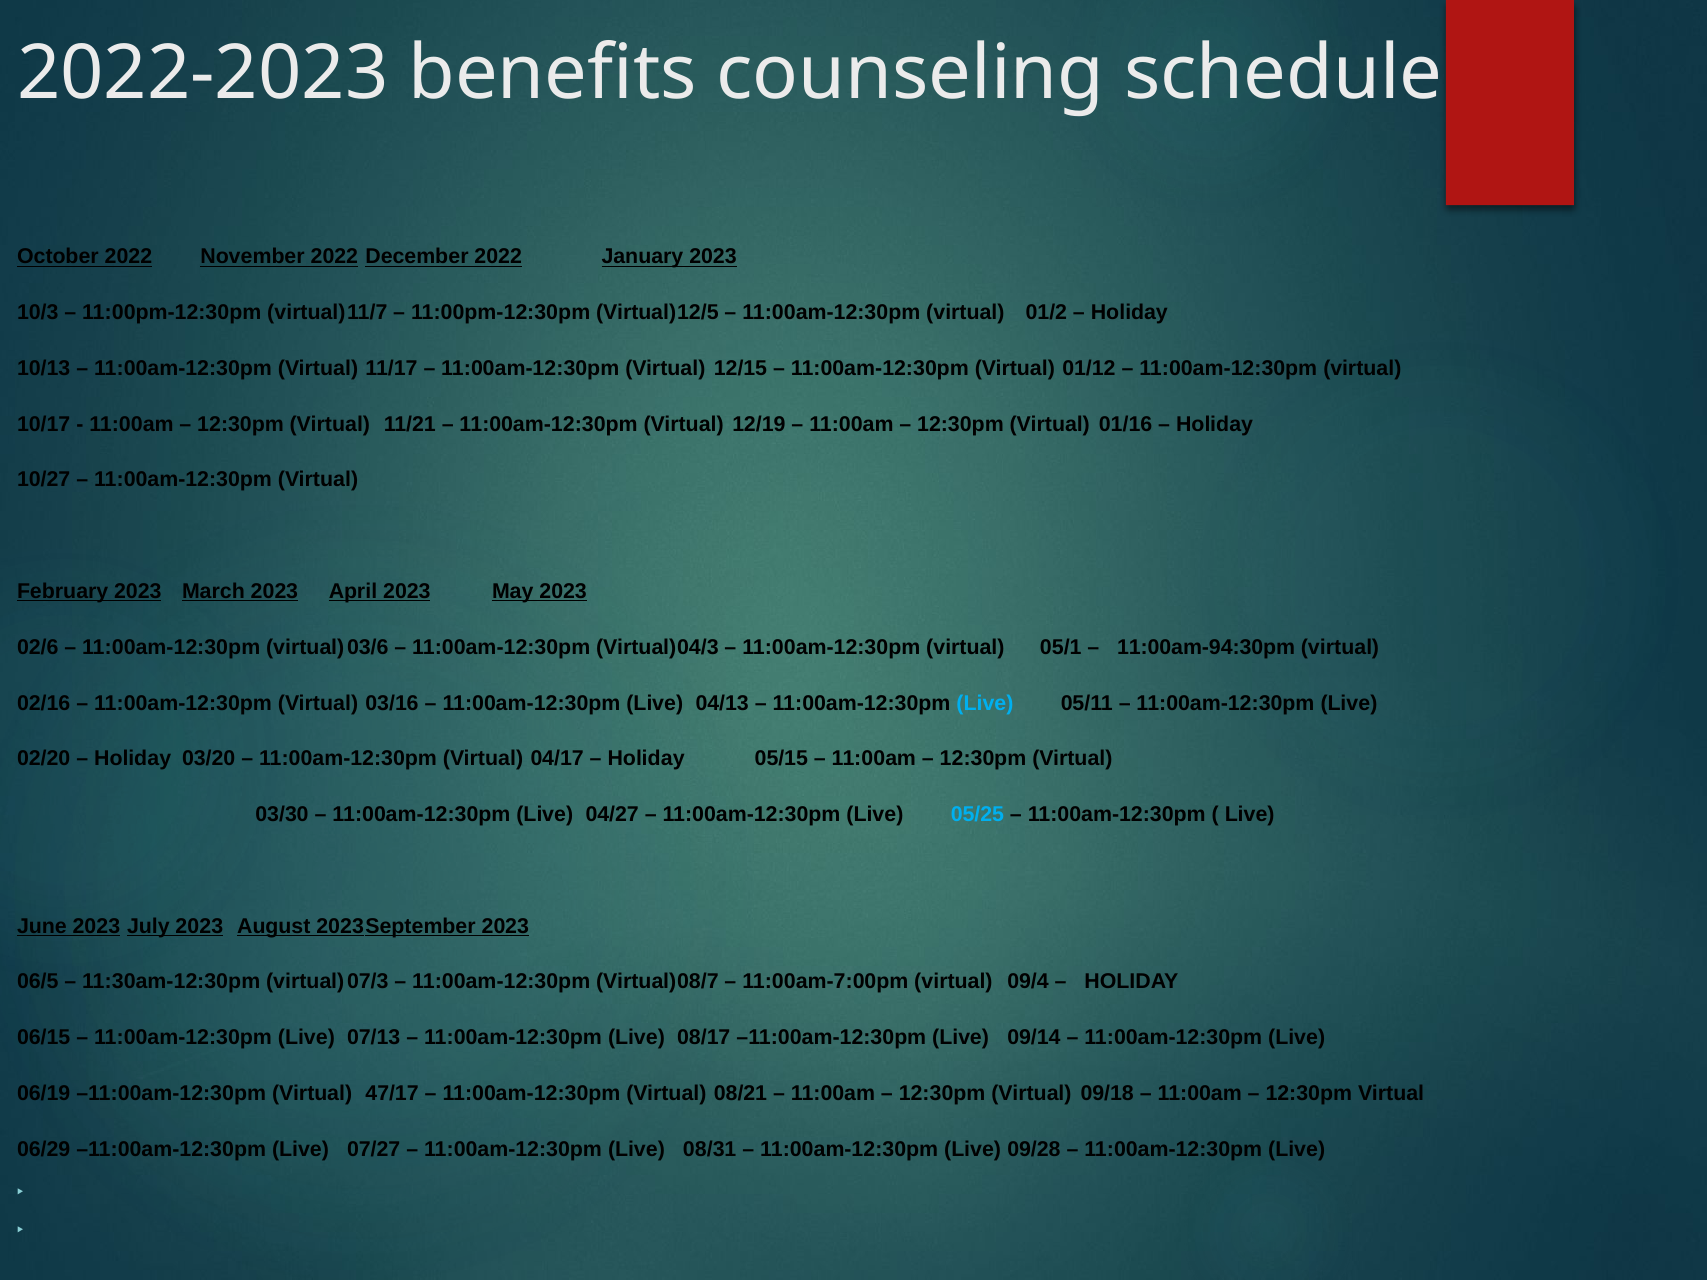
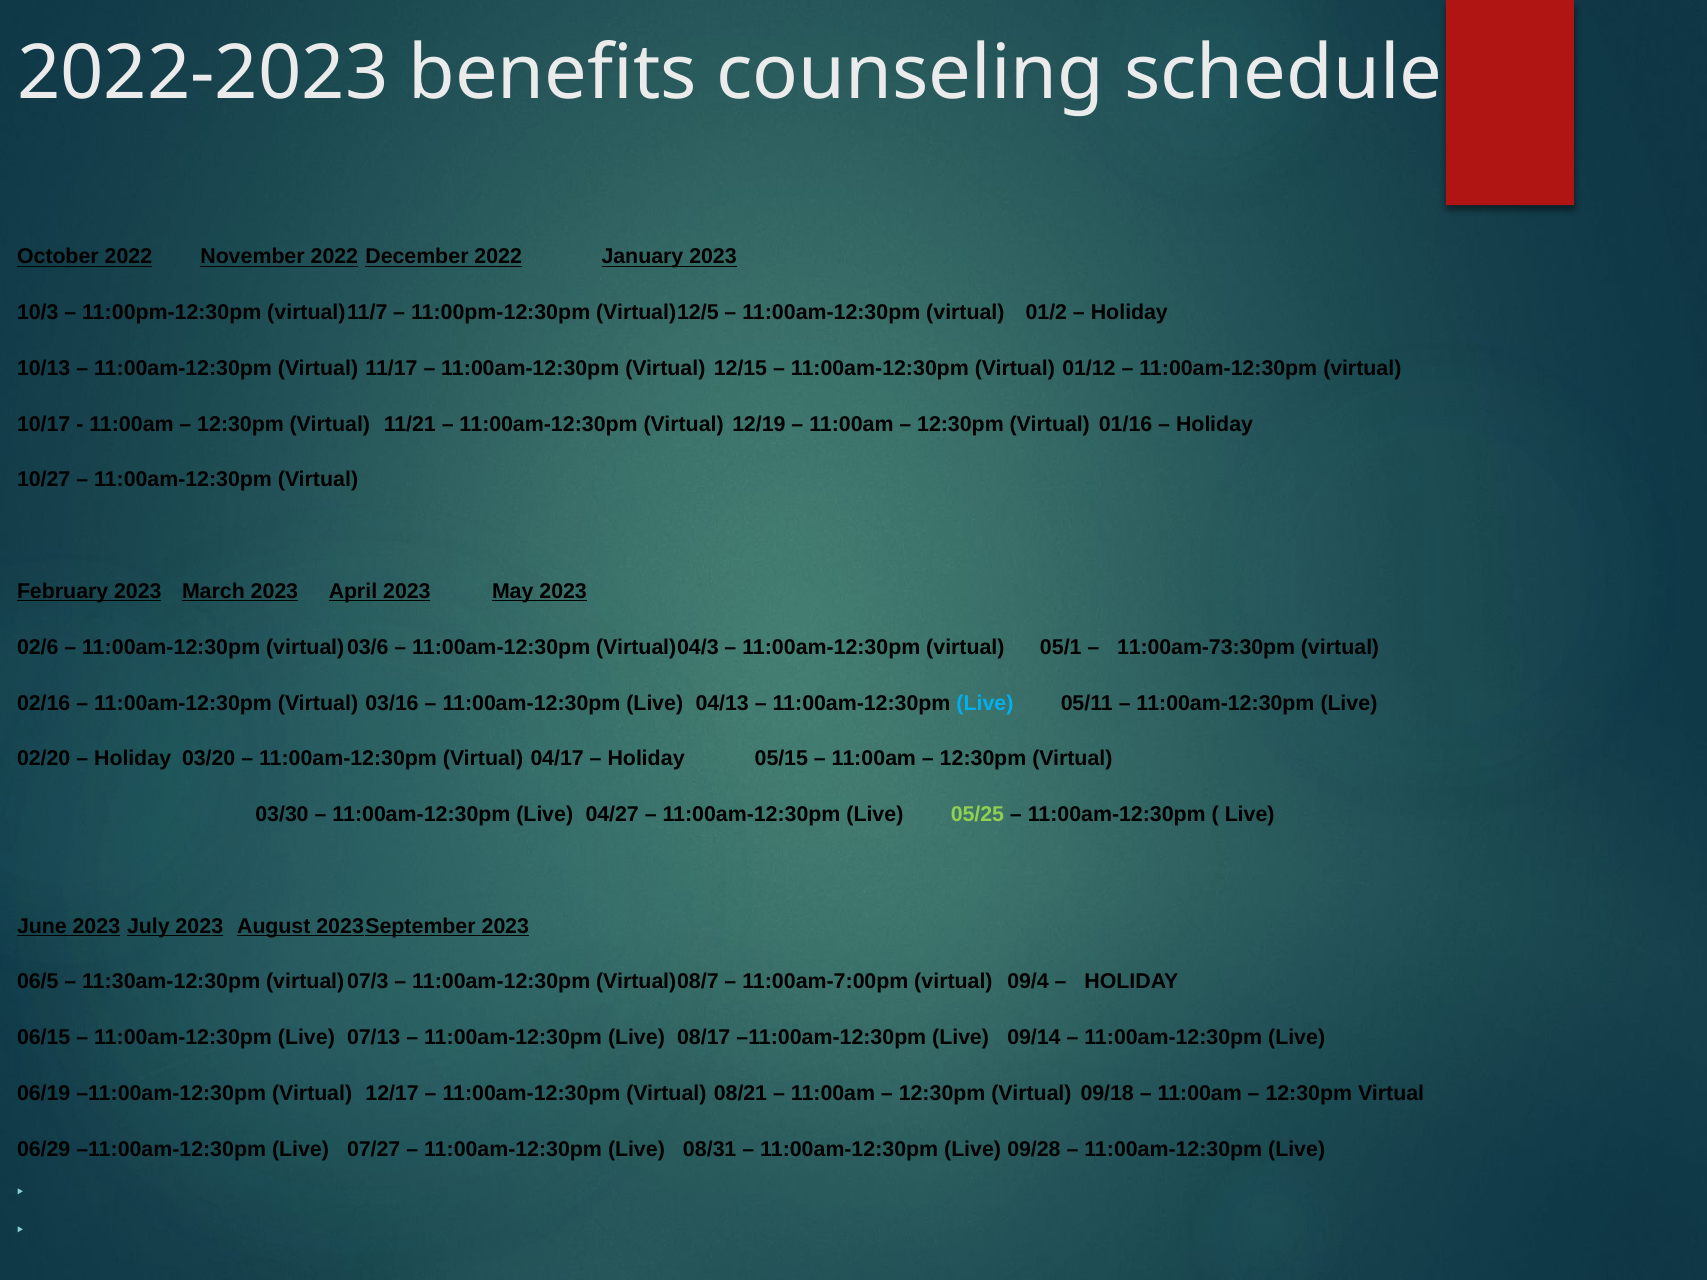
11:00am-94:30pm: 11:00am-94:30pm -> 11:00am-73:30pm (1206, 647)
05/25 colour: light blue -> light green (977, 815)
47/17: 47/17 -> 12/17 (392, 1094)
